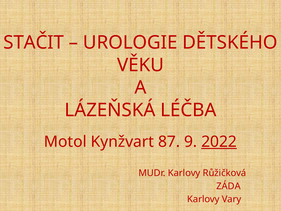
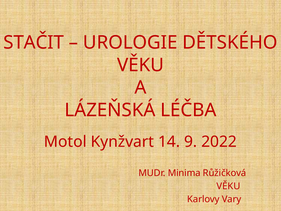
87: 87 -> 14 (169, 142)
2022 underline: present -> none (219, 142)
MUDr Karlovy: Karlovy -> Minima (184, 173)
ZÁDA: ZÁDA -> VĚKU (228, 186)
